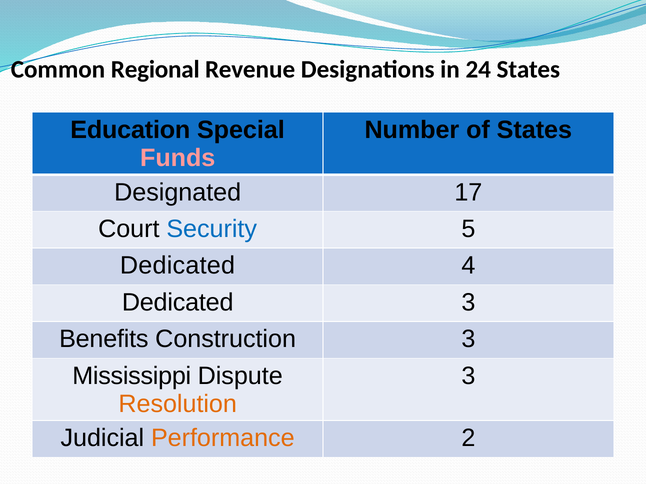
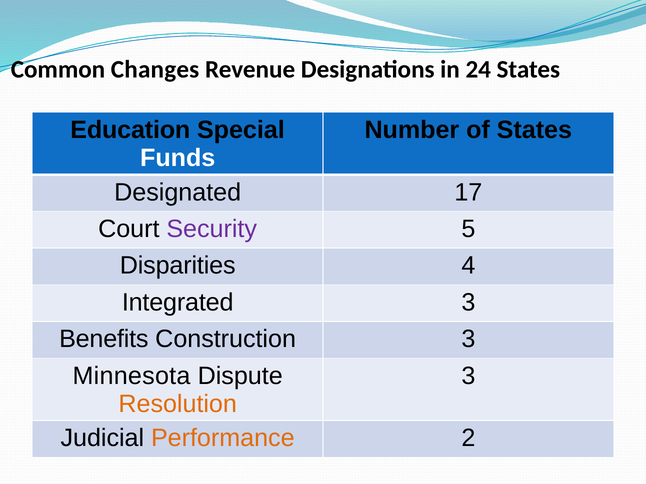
Regional: Regional -> Changes (155, 70)
Funds colour: pink -> white (178, 158)
Security colour: blue -> purple (212, 229)
Dedicated: Dedicated -> Disparities (178, 266)
Dedicated: Dedicated -> Integrated (178, 303)
Mississippi: Mississippi -> Minnesota (131, 376)
